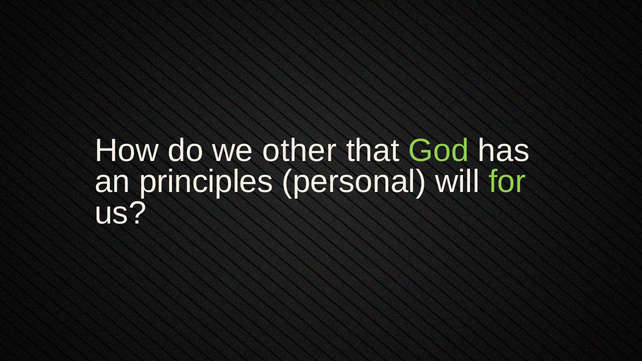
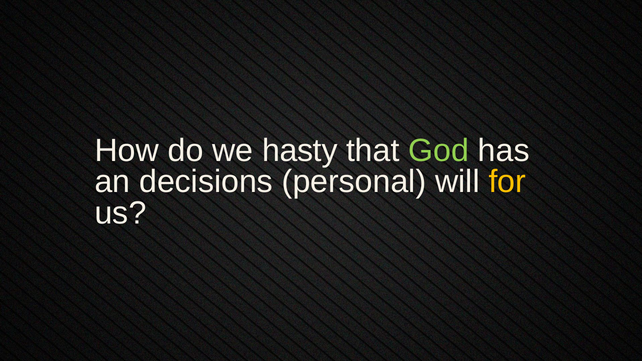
other: other -> hasty (300, 151)
principles: principles -> decisions (206, 182)
for colour: light green -> yellow (507, 182)
